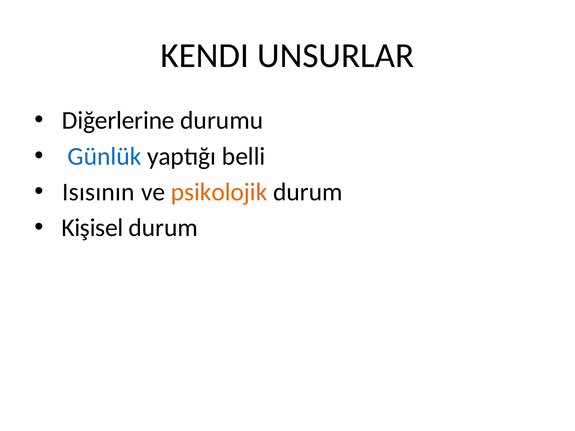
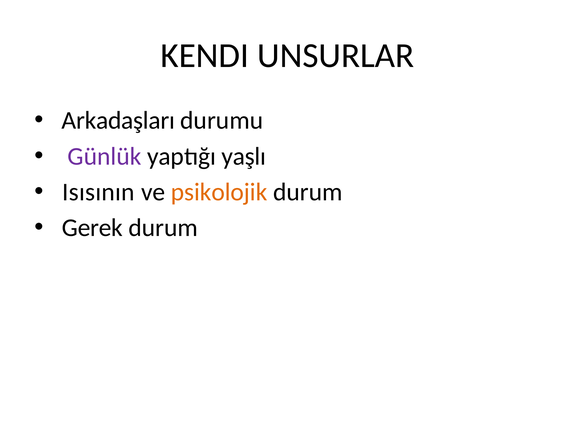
Diğerlerine: Diğerlerine -> Arkadaşları (118, 121)
Günlük colour: blue -> purple (105, 156)
belli: belli -> yaşlı (244, 156)
Kişisel: Kişisel -> Gerek (92, 228)
